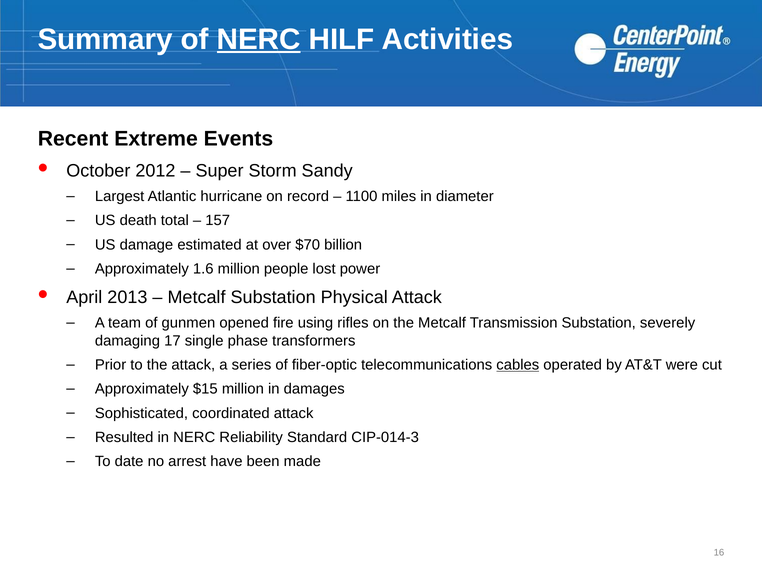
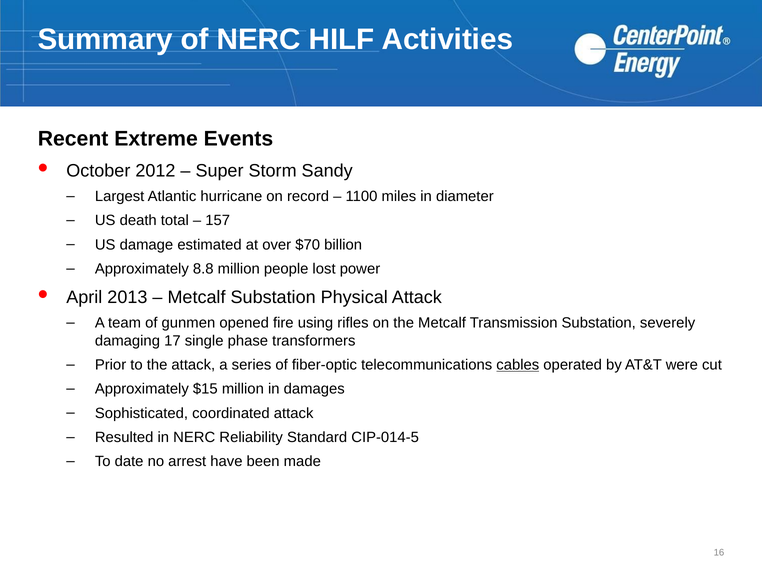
NERC underline: present -> none (259, 39)
1.6: 1.6 -> 8.8 (203, 269)
CIP-014-3: CIP-014-3 -> CIP-014-5 (385, 438)
